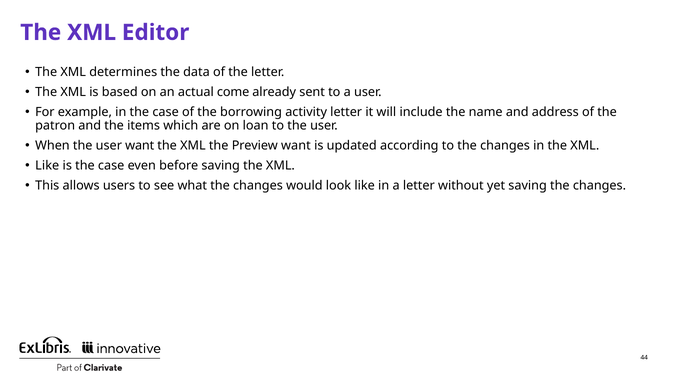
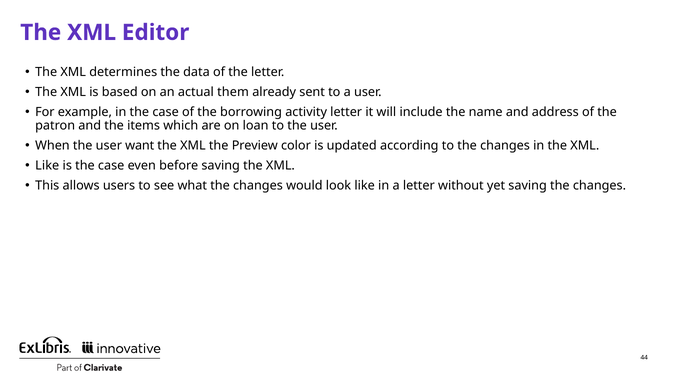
come: come -> them (233, 92)
Preview want: want -> color (296, 146)
